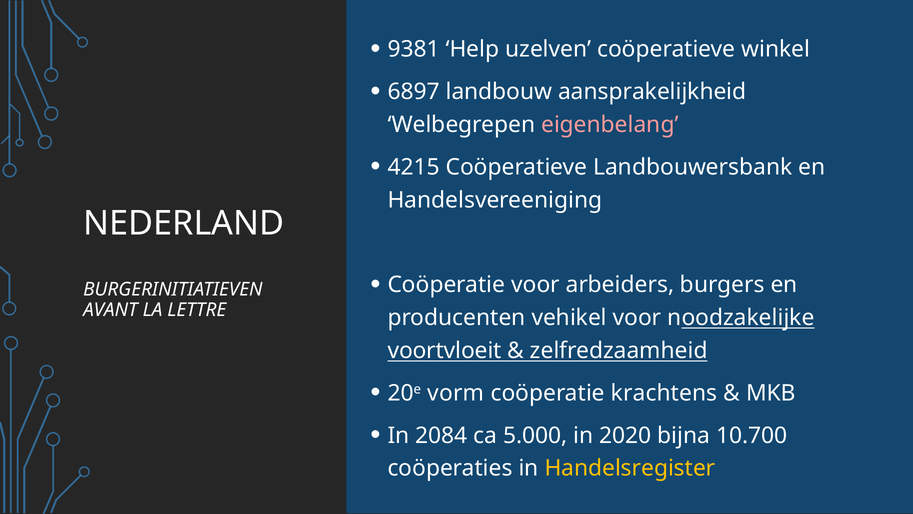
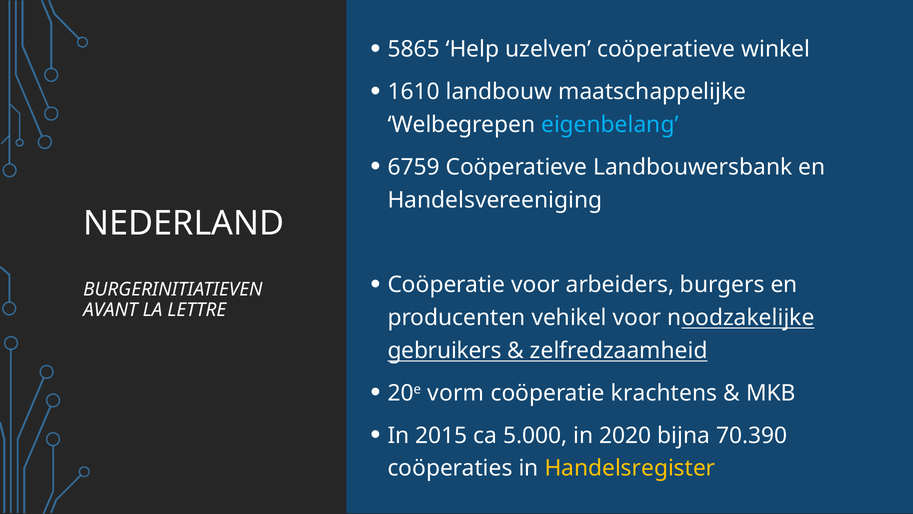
9381: 9381 -> 5865 (414, 49)
6897: 6897 -> 1610 (414, 92)
aansprakelijkheid: aansprakelijkheid -> maatschappelijke (652, 92)
eigenbelang colour: pink -> light blue (610, 125)
4215: 4215 -> 6759 (414, 167)
voortvloeit: voortvloeit -> gebruikers (445, 350)
2084: 2084 -> 2015 (441, 435)
10.700: 10.700 -> 70.390 (752, 435)
